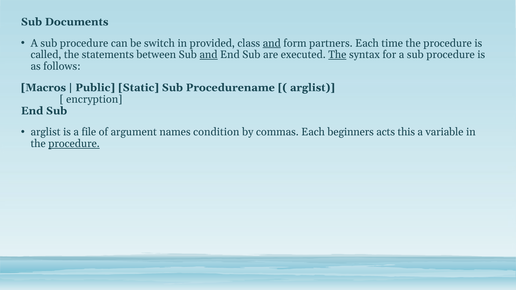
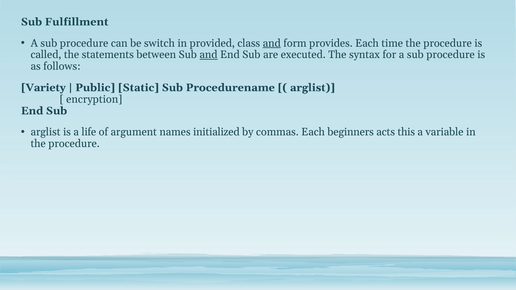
Documents: Documents -> Fulfillment (77, 22)
partners: partners -> provides (331, 43)
The underline: present -> none (337, 55)
Macros: Macros -> Variety (43, 88)
file: file -> life (89, 132)
condition: condition -> initialized (216, 132)
procedure underline: present -> none (74, 144)
